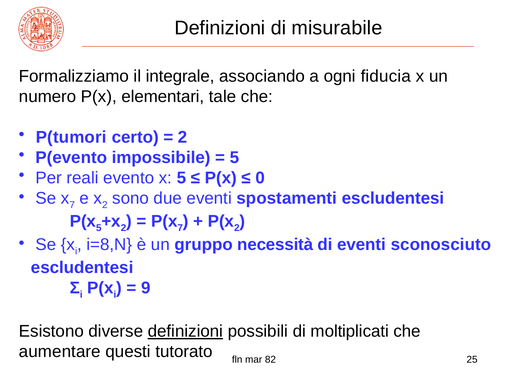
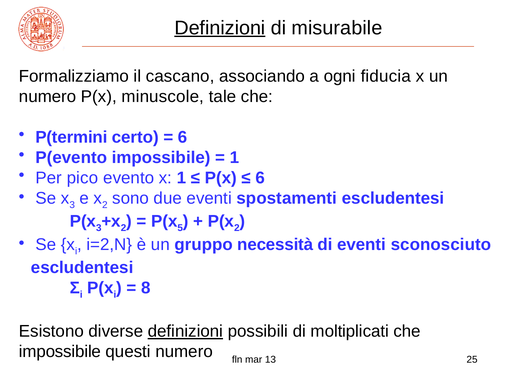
Definizioni underline: none -> present (220, 28)
integrale: integrale -> cascano (180, 76)
elementari: elementari -> minuscole (163, 97)
P(tumori: P(tumori -> P(termini (71, 137)
2: 2 -> 6 (183, 137)
5: 5 -> 1 (234, 158)
reali: reali -> pico (82, 178)
x 5: 5 -> 1 (181, 178)
0: 0 -> 6 (260, 178)
x 7: 7 -> 3 (72, 205)
P(x 5: 5 -> 3 (99, 228)
P(x 7: 7 -> 5 (180, 228)
i=8,N: i=8,N -> i=2,N (109, 245)
9: 9 -> 8 (146, 288)
aumentare: aumentare -> impossibile (60, 352)
questi tutorato: tutorato -> numero (184, 352)
82: 82 -> 13 (270, 360)
